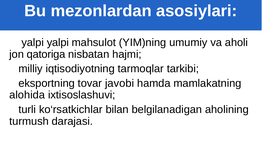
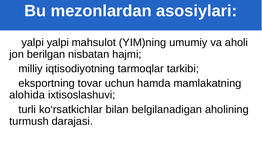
qatoriga: qatoriga -> berilgan (46, 54)
javobi: javobi -> uchun (120, 83)
